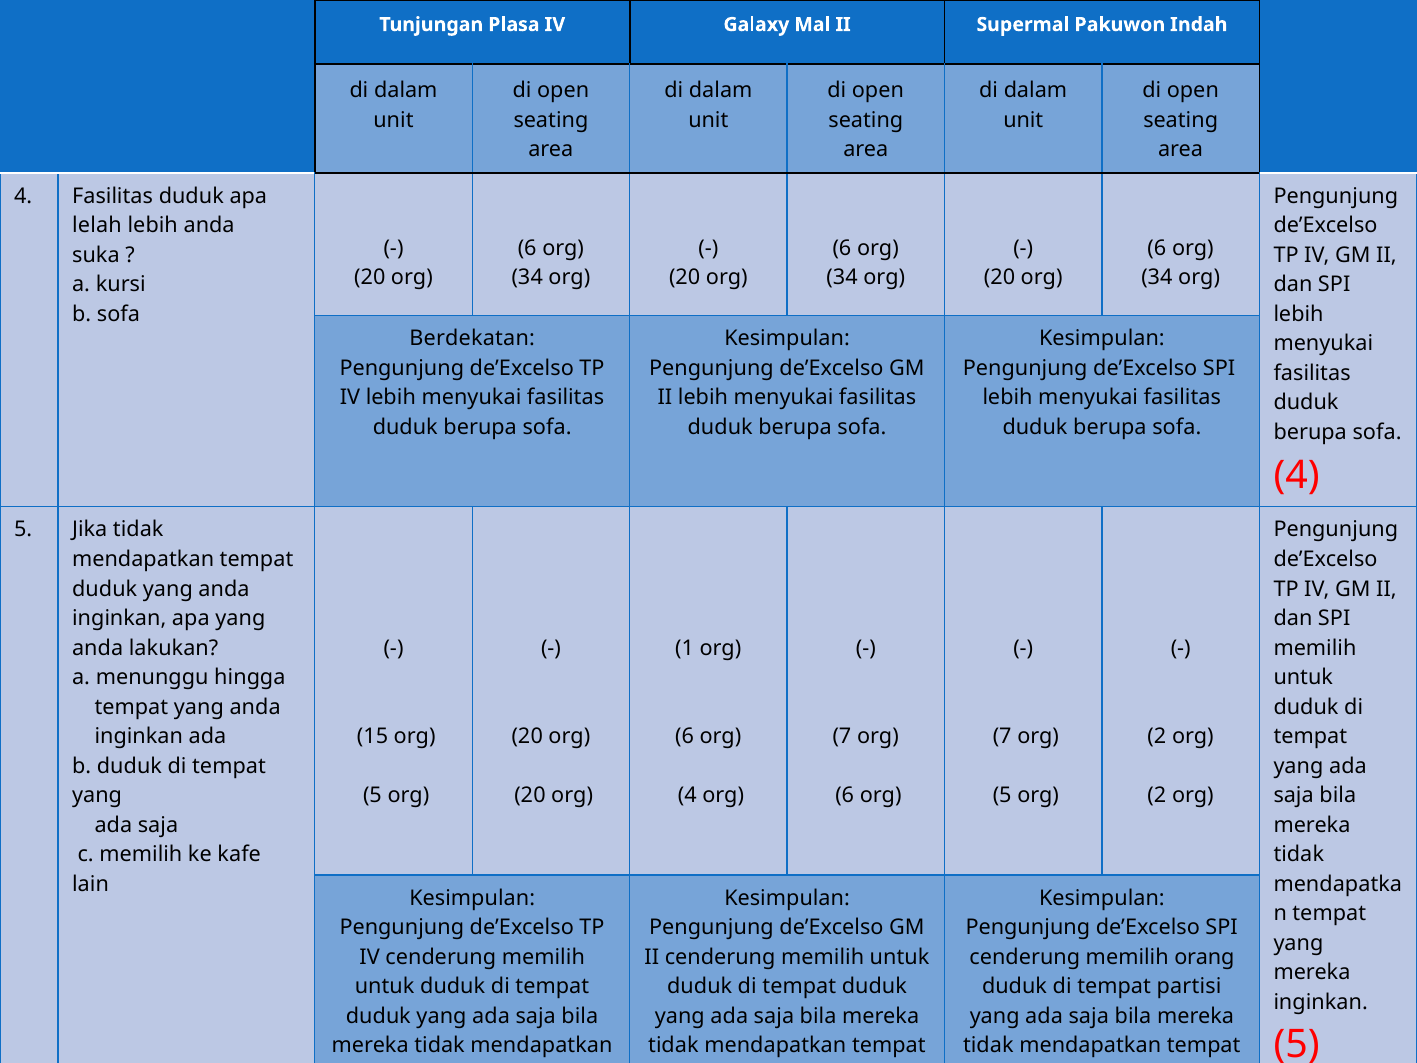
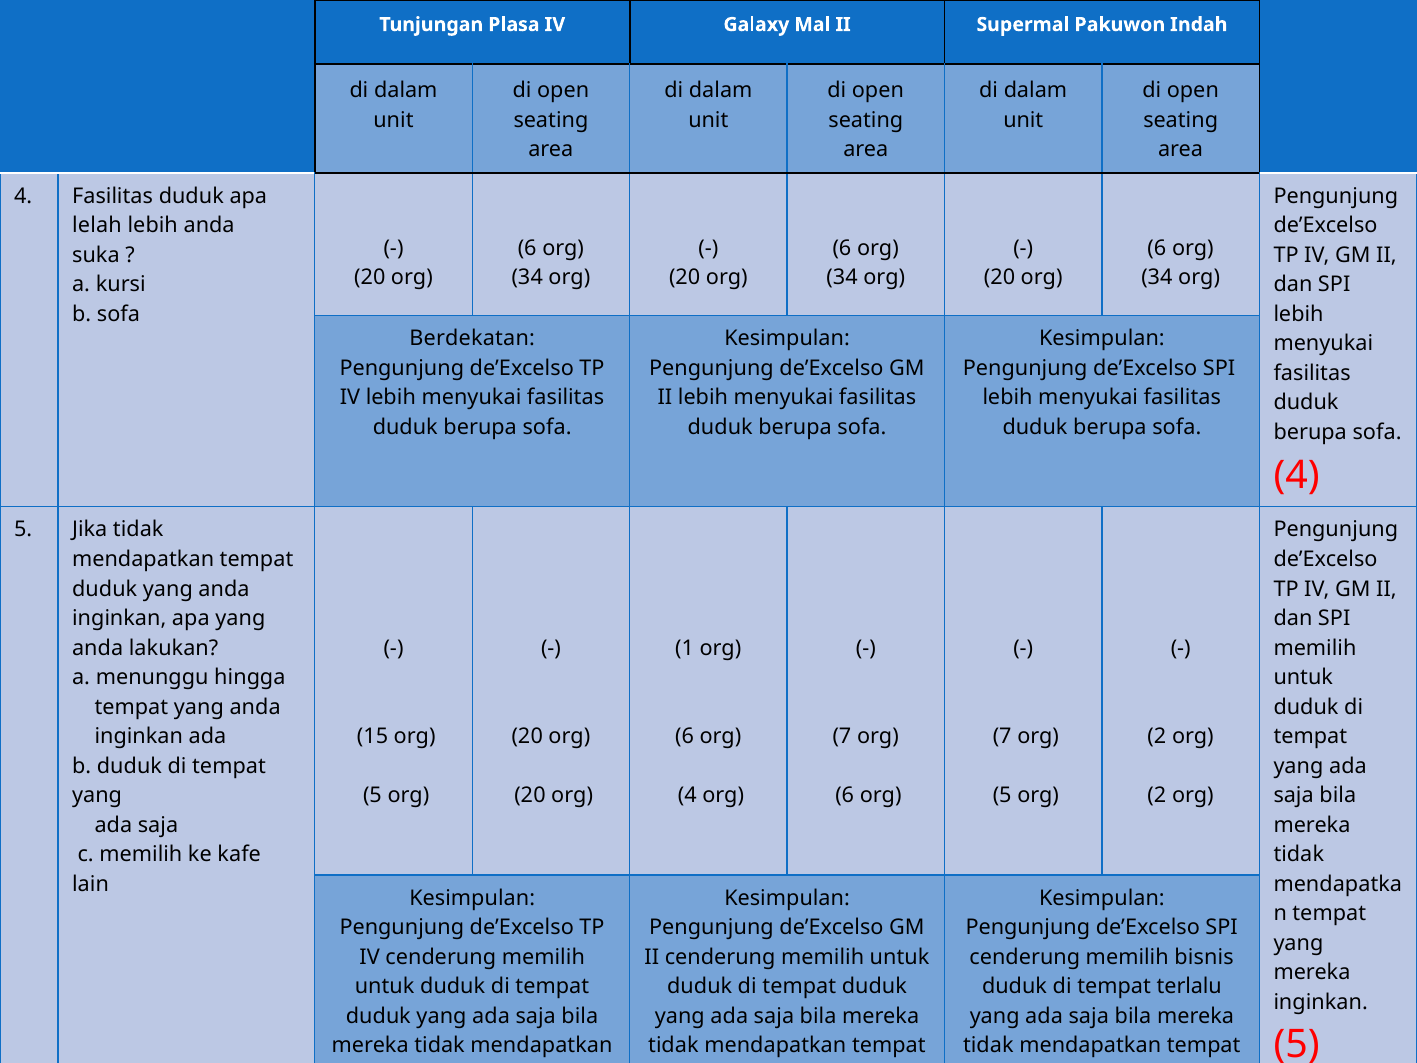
orang: orang -> bisnis (1204, 957)
partisi: partisi -> terlalu (1189, 986)
